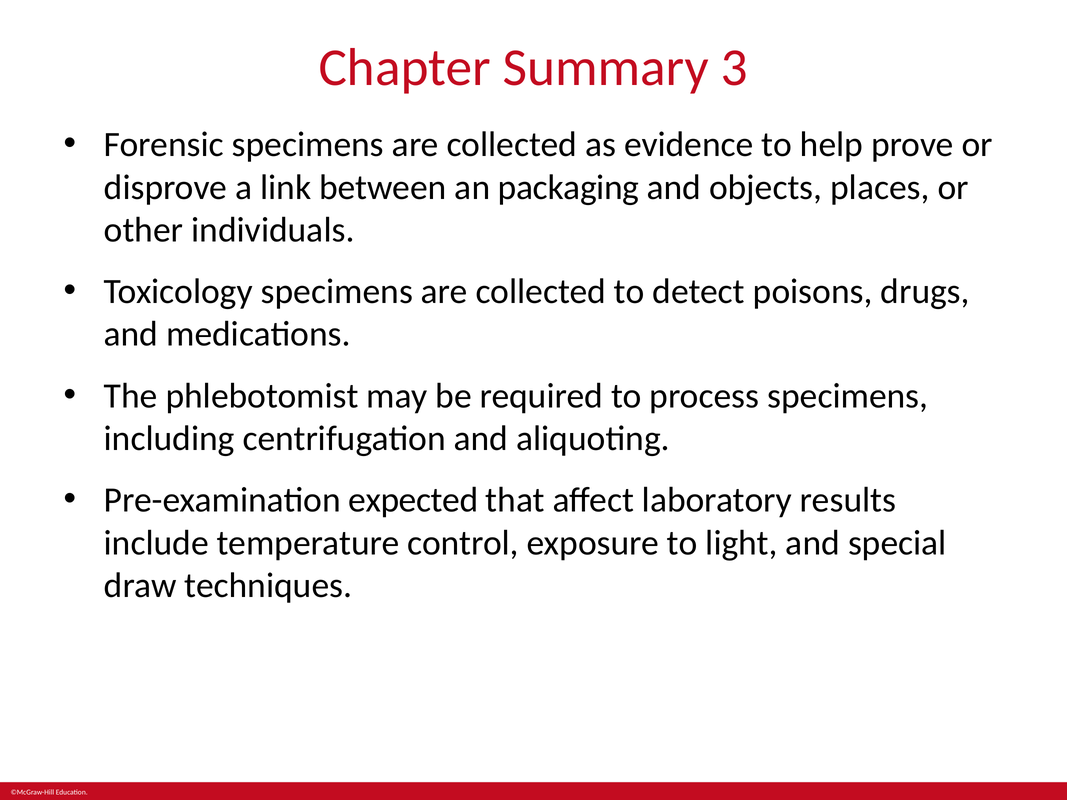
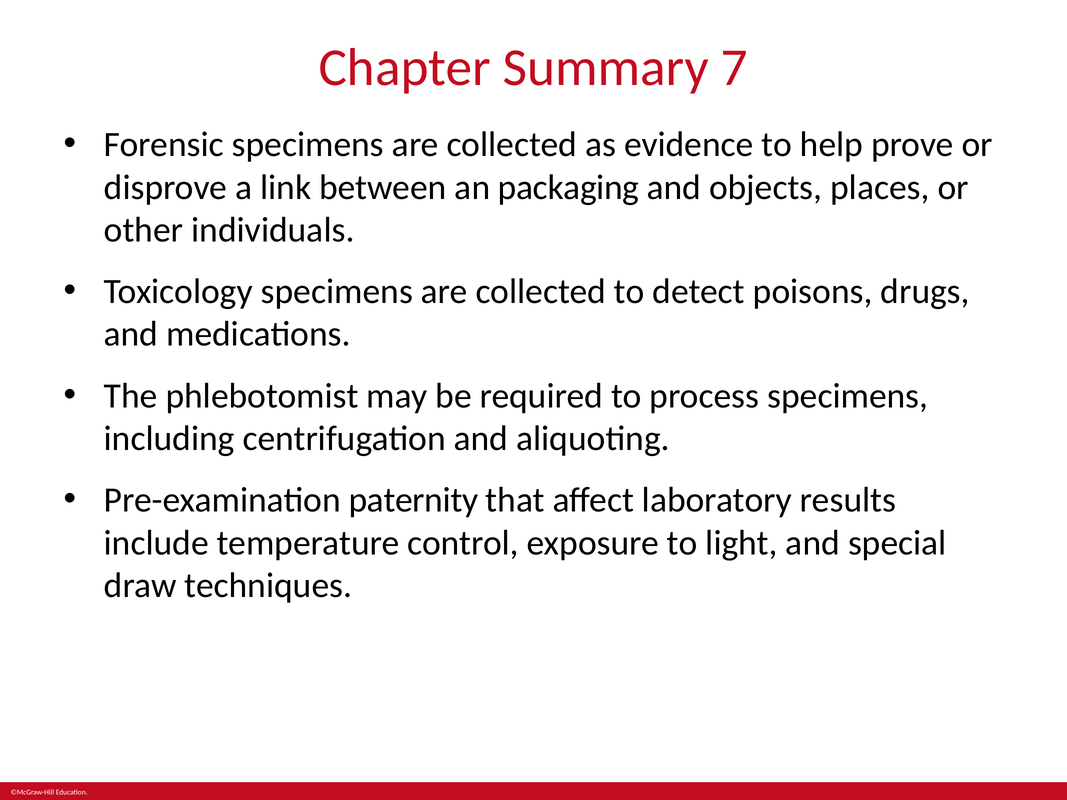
3: 3 -> 7 (734, 68)
expected: expected -> paternity (413, 500)
